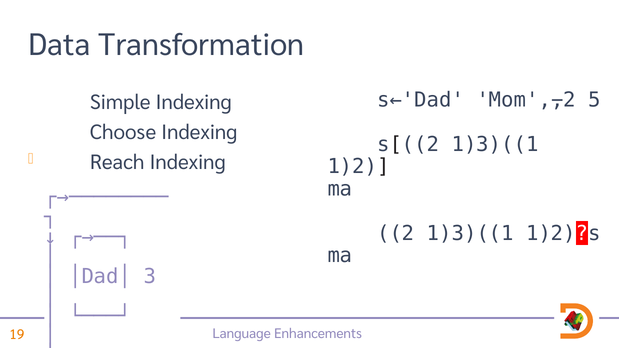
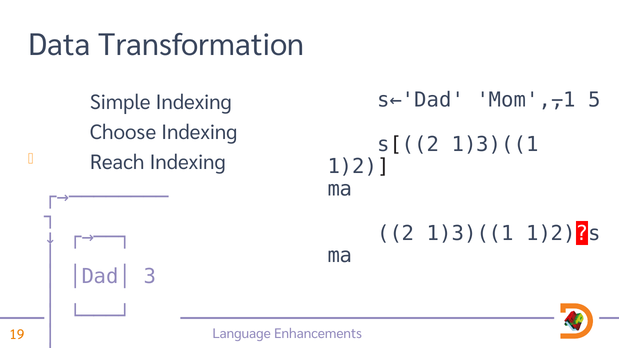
Mom',⍪2: Mom',⍪2 -> Mom',⍪1 (526, 100)
